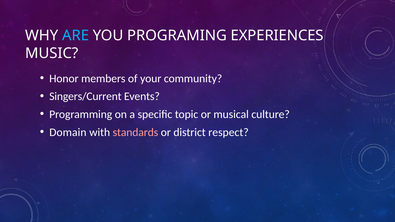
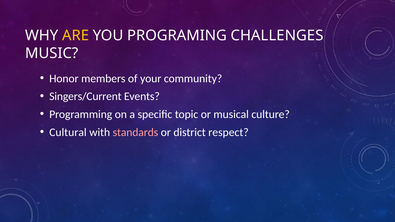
ARE colour: light blue -> yellow (76, 35)
EXPERIENCES: EXPERIENCES -> CHALLENGES (277, 35)
Domain: Domain -> Cultural (68, 132)
